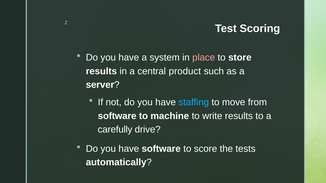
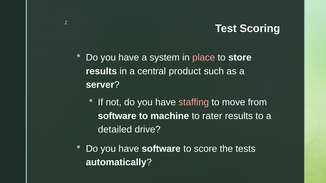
staffing colour: light blue -> pink (194, 102)
write: write -> rater (212, 116)
carefully: carefully -> detailed (115, 130)
